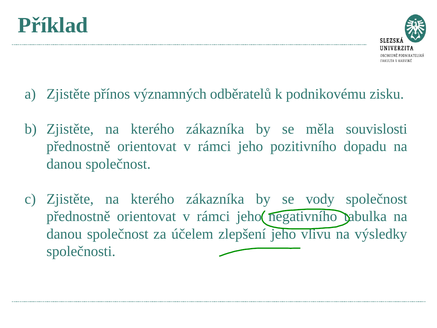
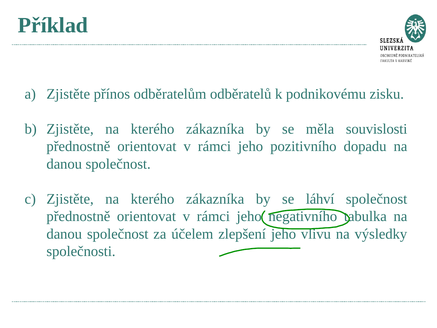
významných: významných -> odběratelům (170, 94)
vody: vody -> láhví (320, 199)
